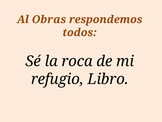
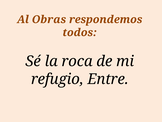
Libro: Libro -> Entre (108, 79)
